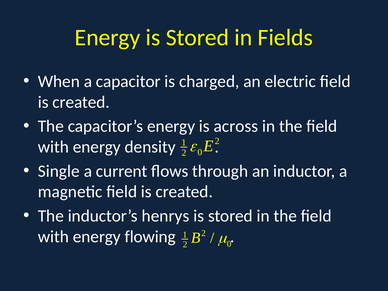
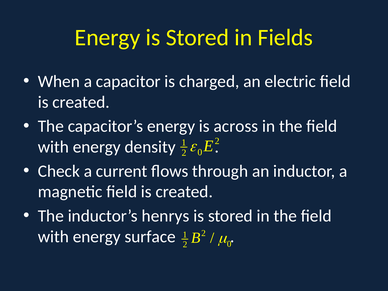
Single: Single -> Check (59, 171)
flowing: flowing -> surface (150, 237)
